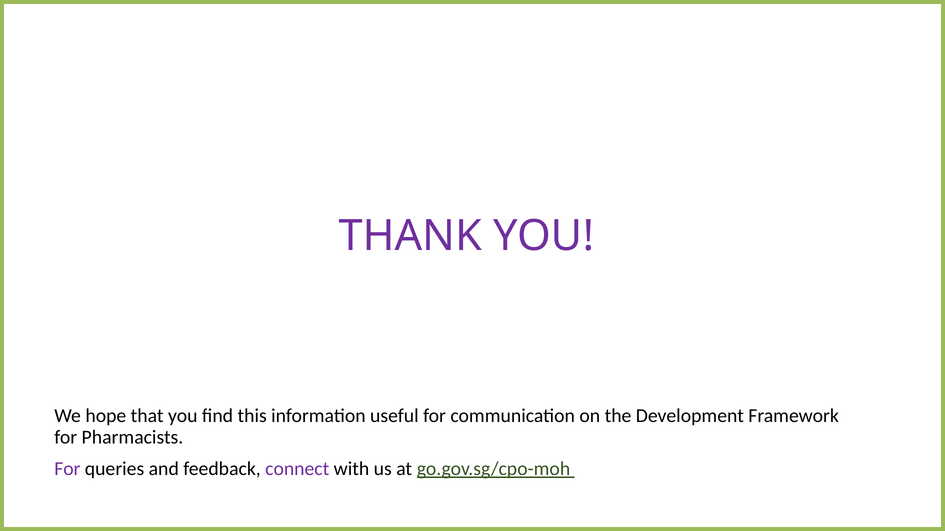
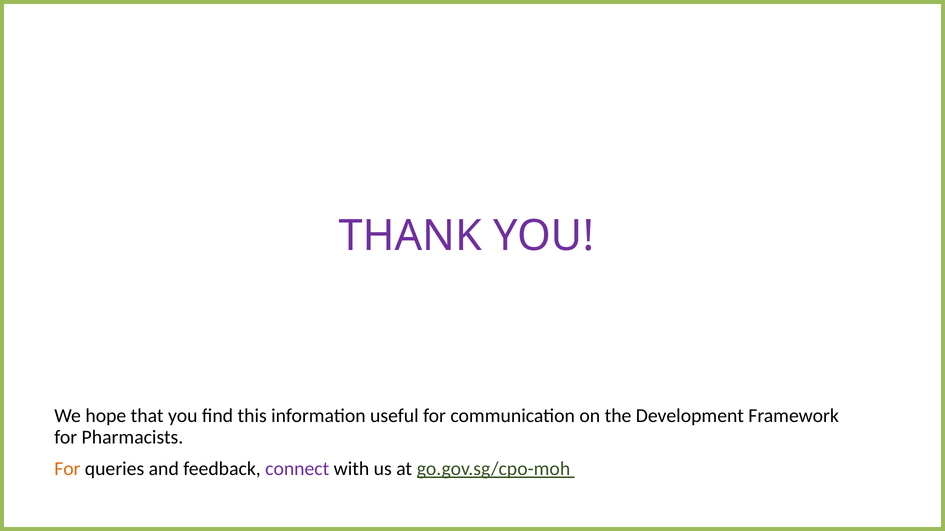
For colour: purple -> orange (67, 469)
